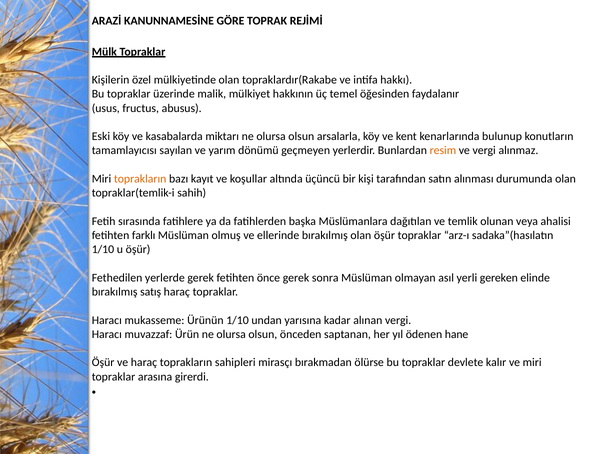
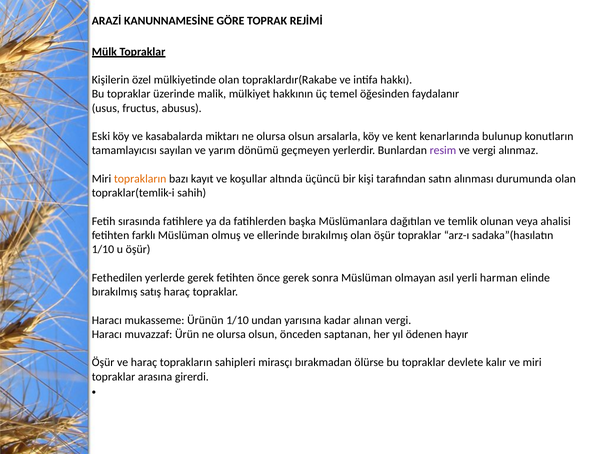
resim colour: orange -> purple (443, 150)
gereken: gereken -> harman (499, 278)
hane: hane -> hayır (457, 334)
